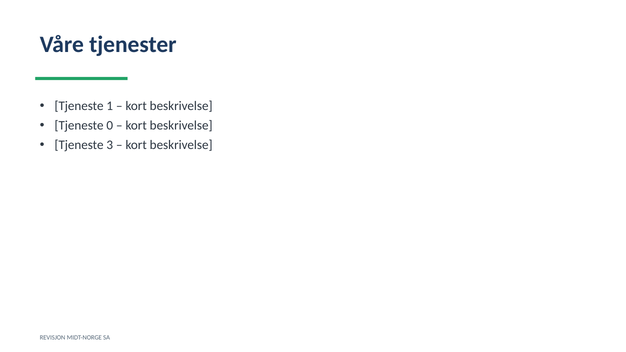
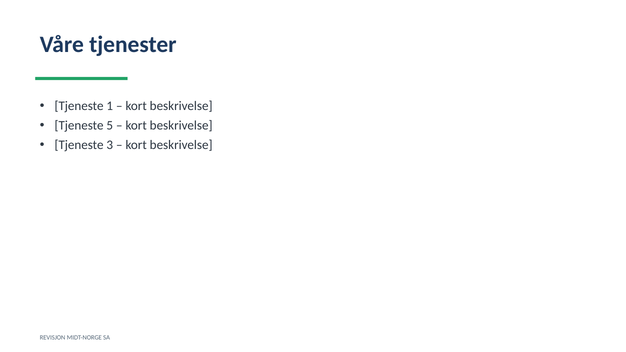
0: 0 -> 5 (110, 126)
